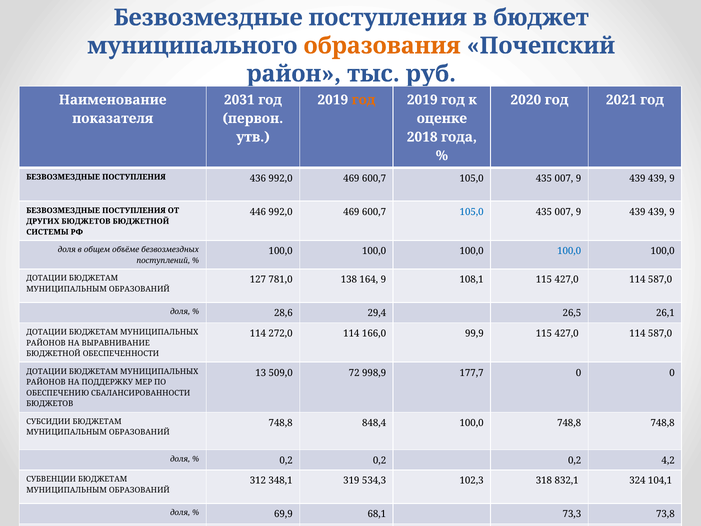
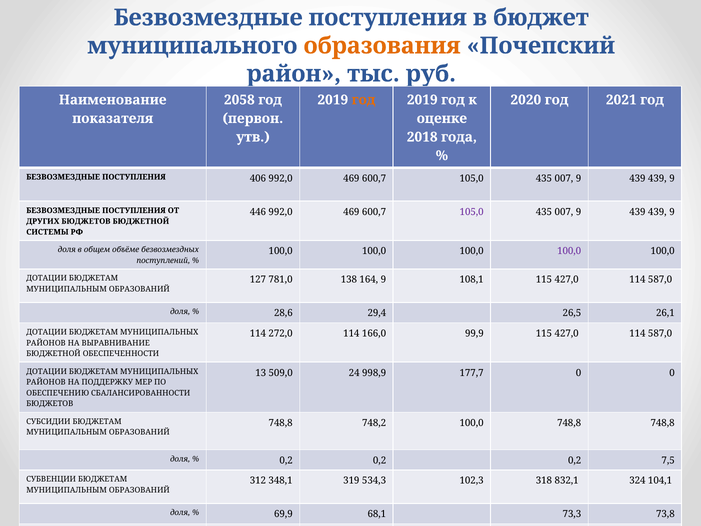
2031: 2031 -> 2058 (239, 100)
436: 436 -> 406 (258, 178)
105,0 colour: blue -> purple (472, 212)
100,0 colour: blue -> purple (569, 251)
72: 72 -> 24 (354, 373)
848,4: 848,4 -> 748,2 (374, 423)
4,2: 4,2 -> 7,5 (668, 460)
